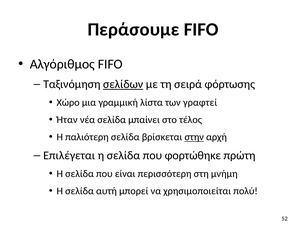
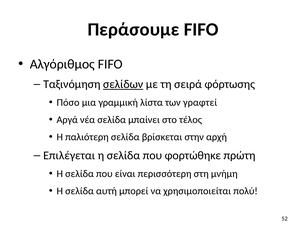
Χώρο: Χώρο -> Πόσο (68, 103)
Ήταν: Ήταν -> Αργά (67, 120)
στην underline: present -> none (194, 137)
